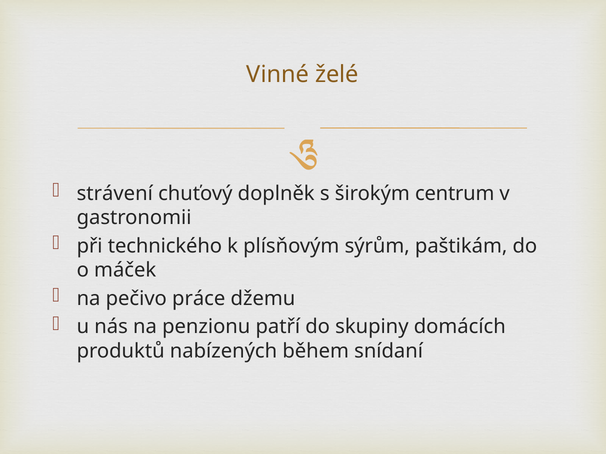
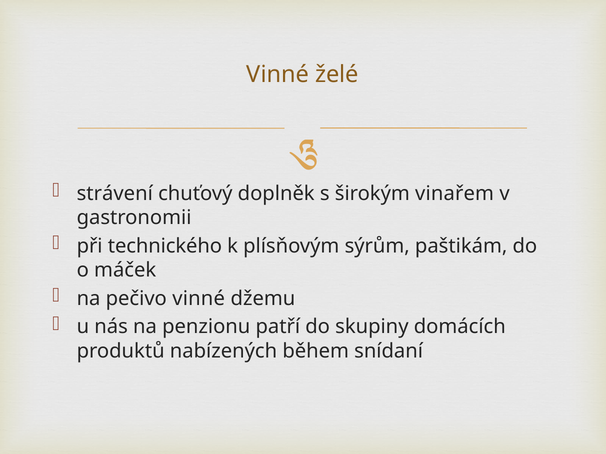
centrum: centrum -> vinařem (455, 194)
pečivo práce: práce -> vinné (199, 299)
